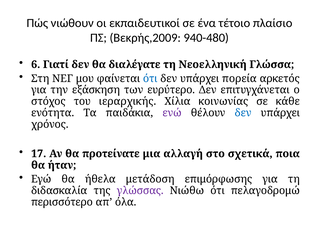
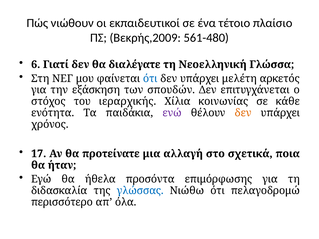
940-480: 940-480 -> 561-480 (206, 38)
πορεία: πορεία -> μελέτη (239, 79)
ευρύτερο: ευρύτερο -> σπουδών (171, 90)
δεν colour: blue -> orange (243, 113)
μετάδοση: μετάδοση -> προσόντα (150, 179)
γλώσσας colour: purple -> blue (140, 191)
